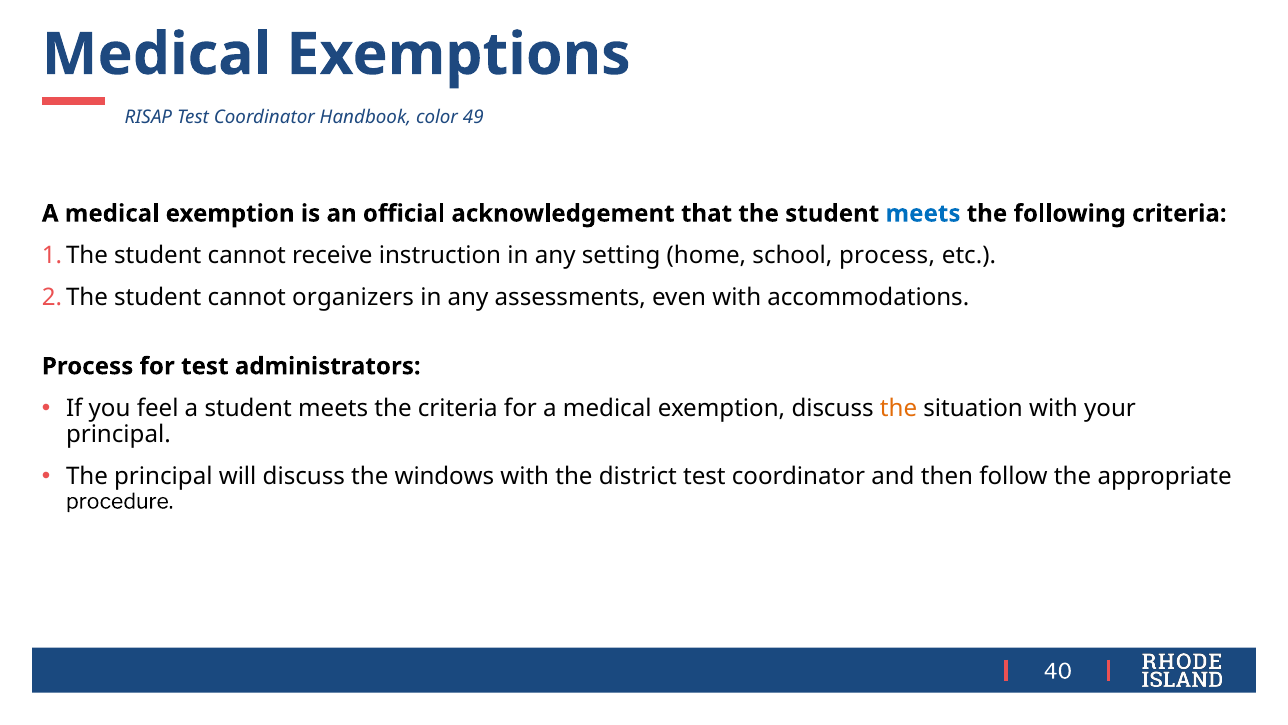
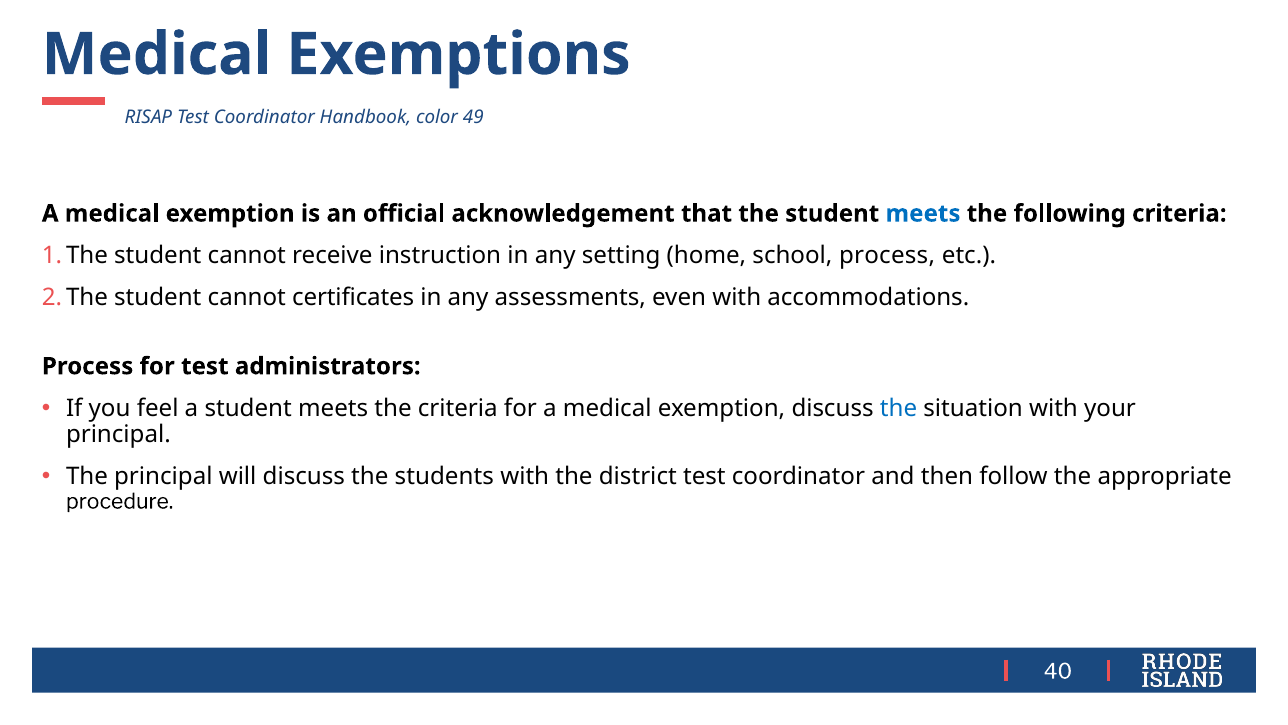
organizers: organizers -> certificates (353, 298)
the colour: orange -> blue (899, 408)
windows: windows -> students (444, 477)
